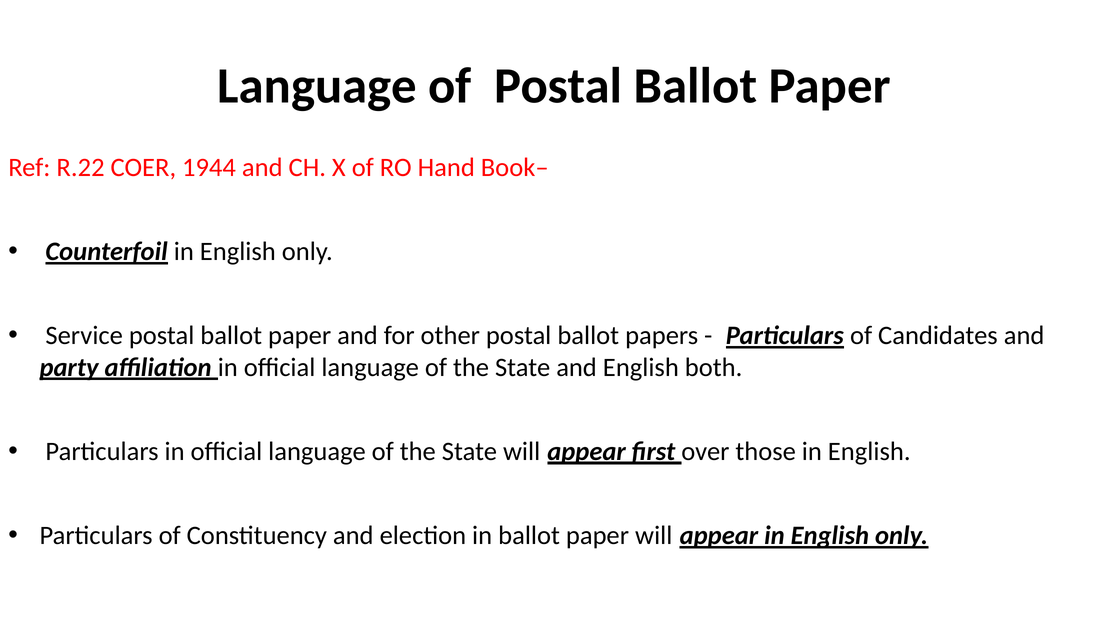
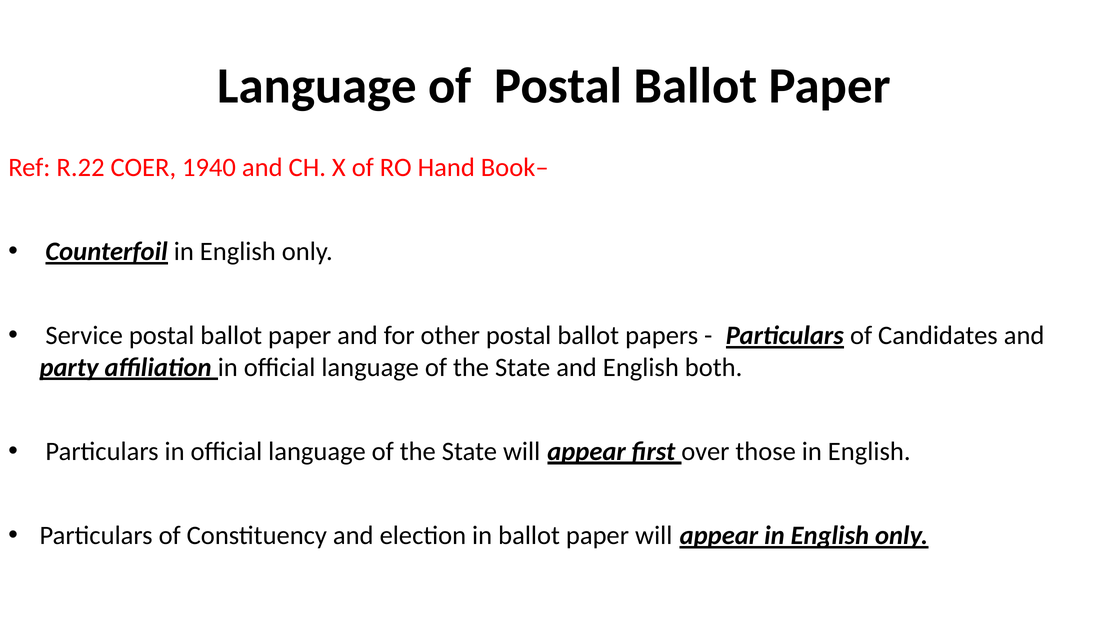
1944: 1944 -> 1940 (209, 168)
